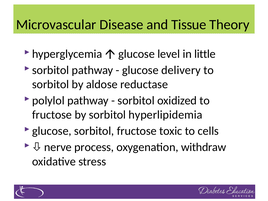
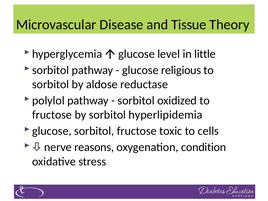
delivery: delivery -> religious (181, 70)
process: process -> reasons (94, 147)
withdraw: withdraw -> condition (204, 147)
